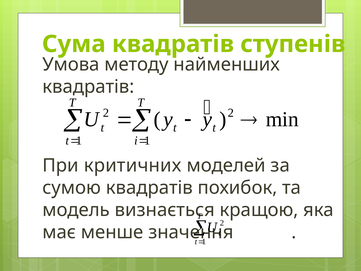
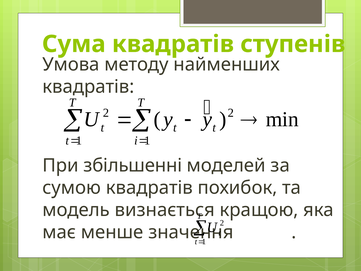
критичних: критичних -> збільшенні (133, 165)
